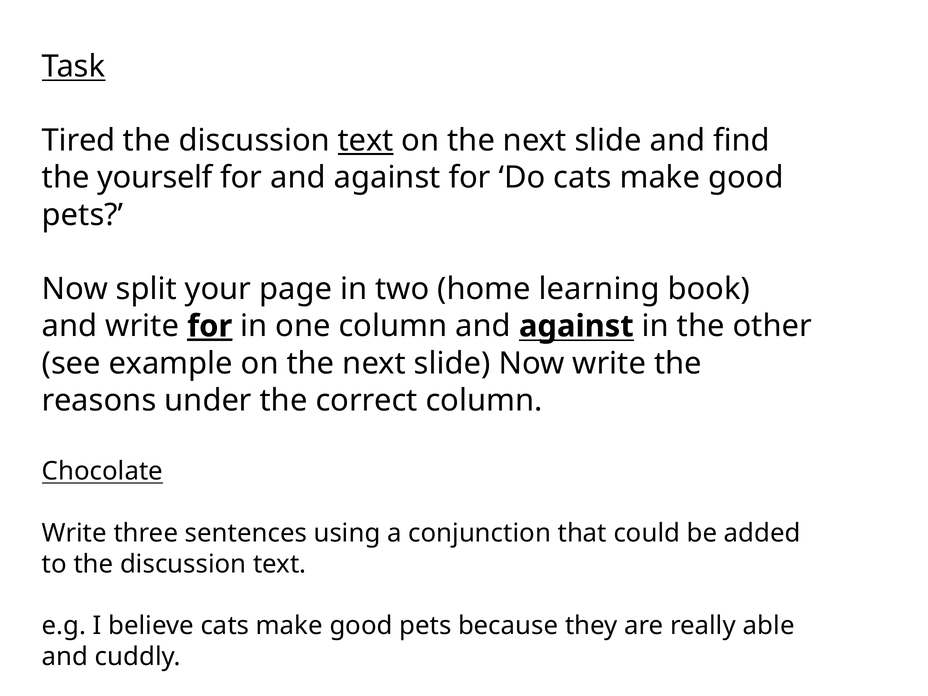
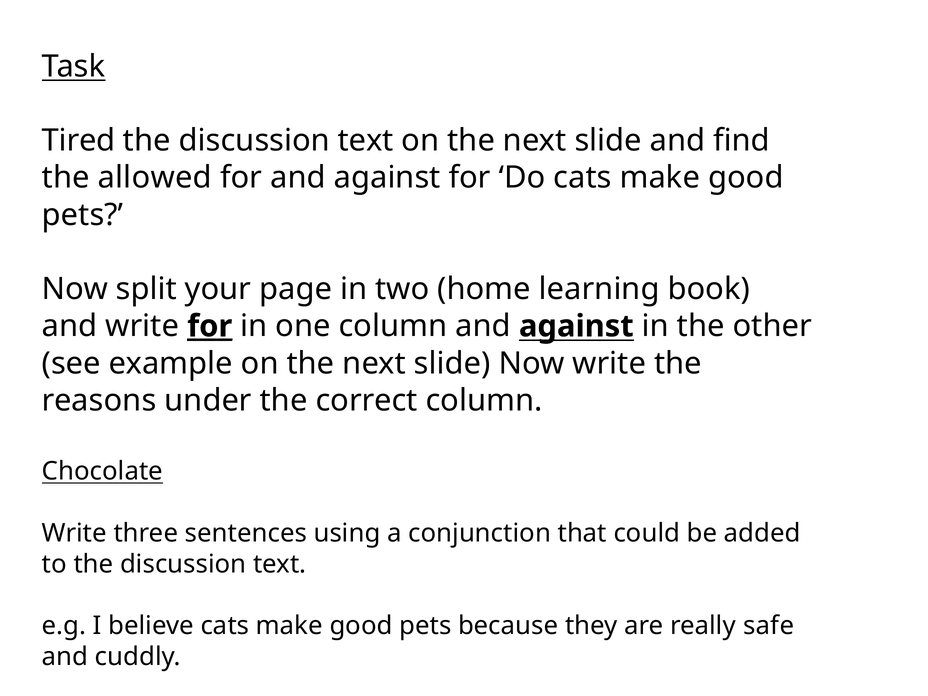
text underline: present -> none (366, 141)
yourself: yourself -> allowed (155, 178)
able: able -> safe (769, 626)
